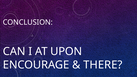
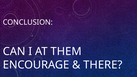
UPON: UPON -> THEM (66, 51)
